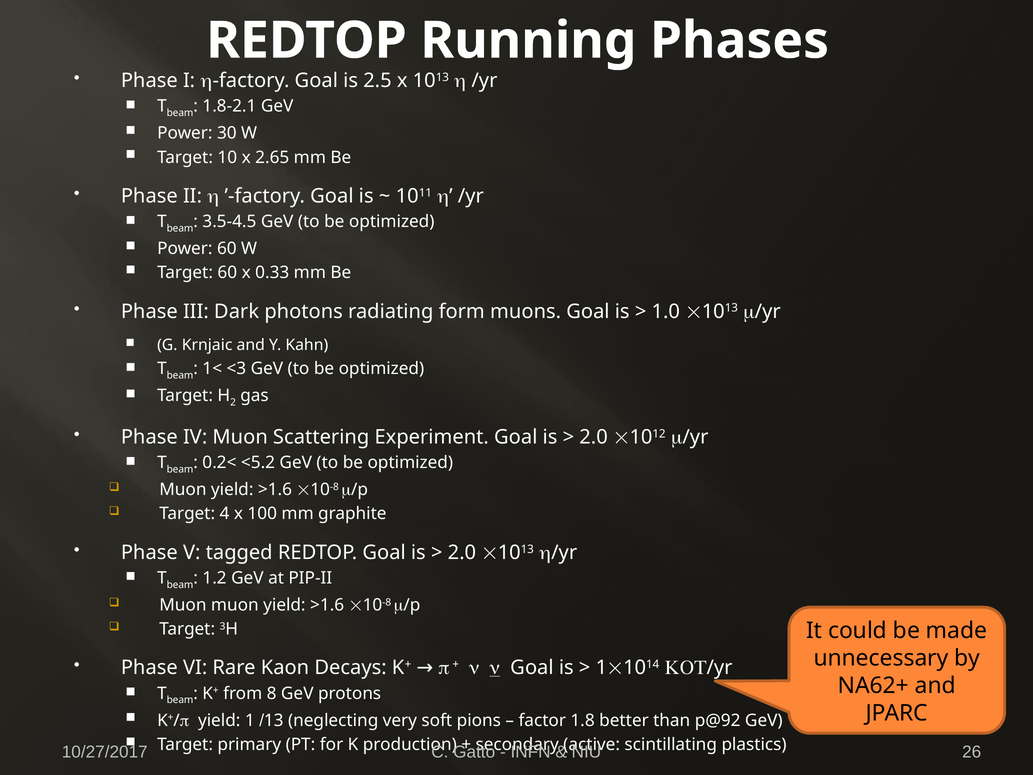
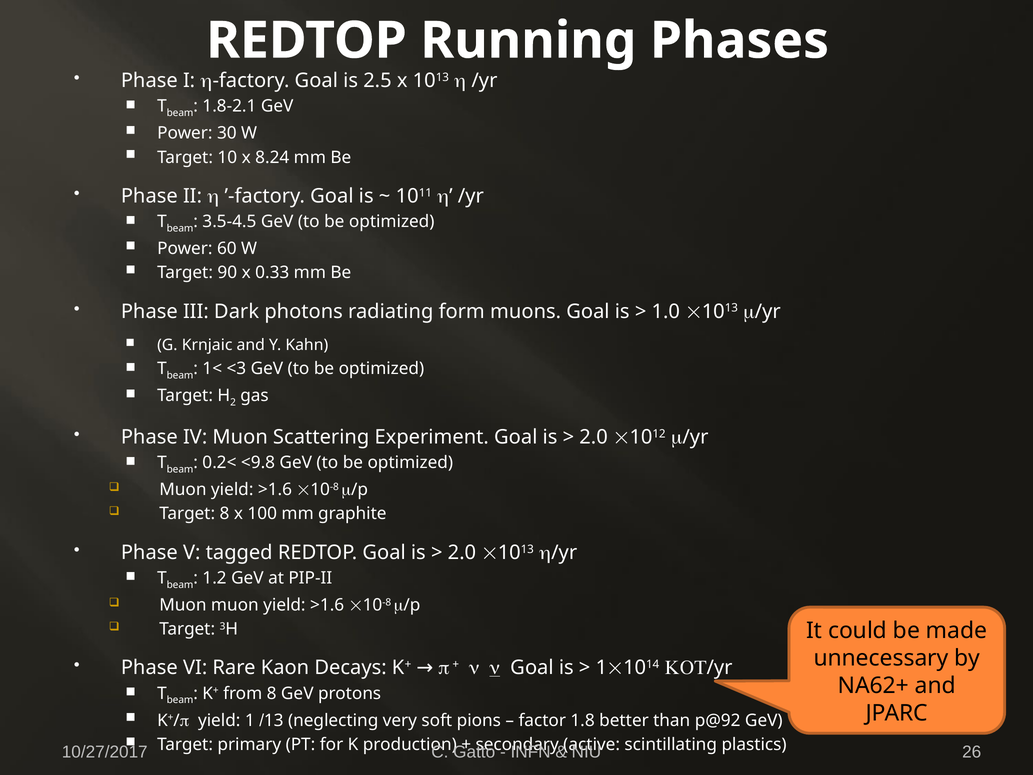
2.65: 2.65 -> 8.24 (272, 157)
Target 60: 60 -> 90 (227, 273)
<5.2: <5.2 -> <9.8 (258, 463)
Target 4: 4 -> 8 (224, 514)
